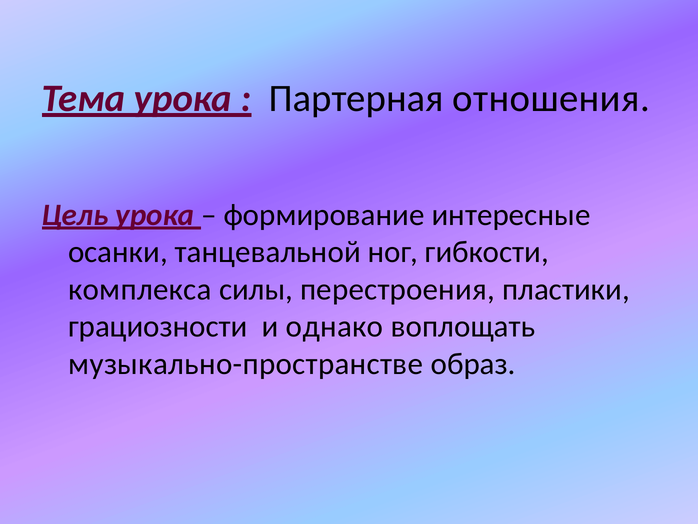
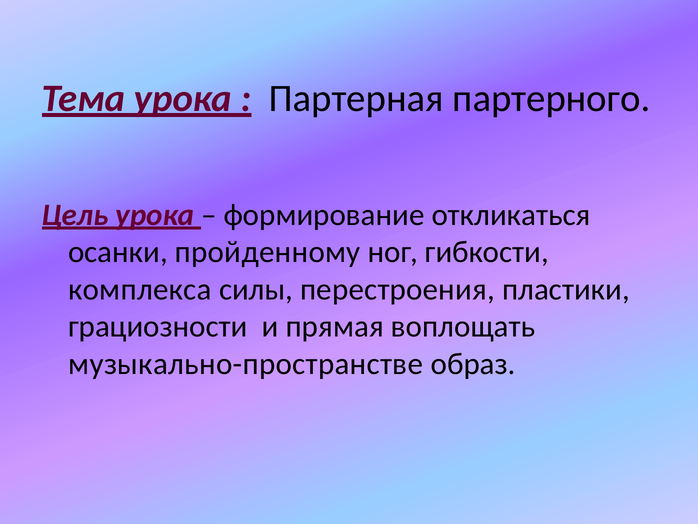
отношения: отношения -> партерного (551, 98)
интересные: интересные -> откликаться (511, 215)
танцевальной: танцевальной -> пройденному (268, 252)
однако: однако -> прямая (335, 326)
